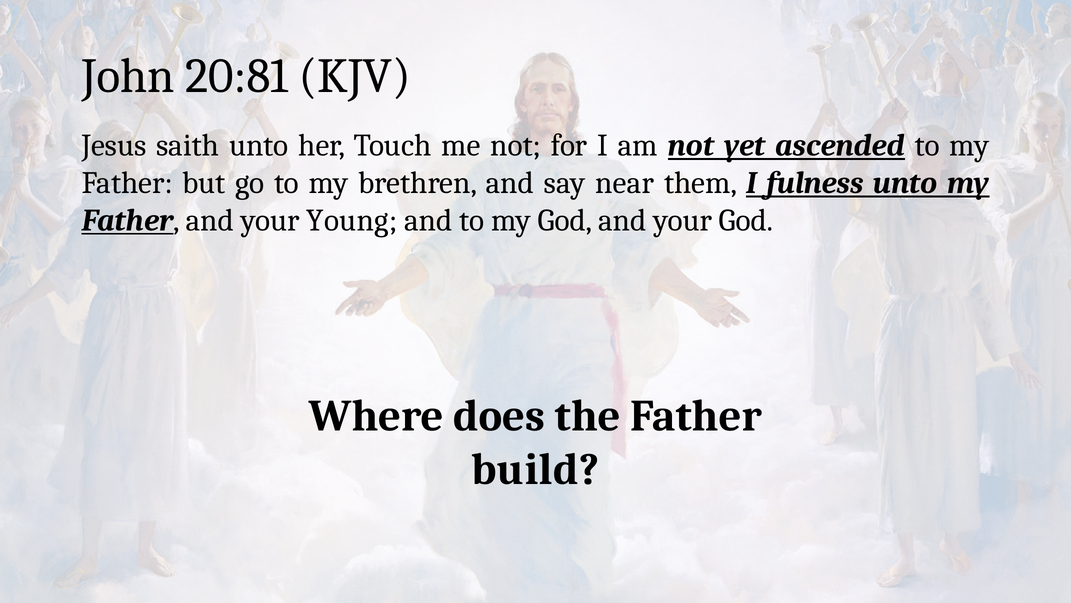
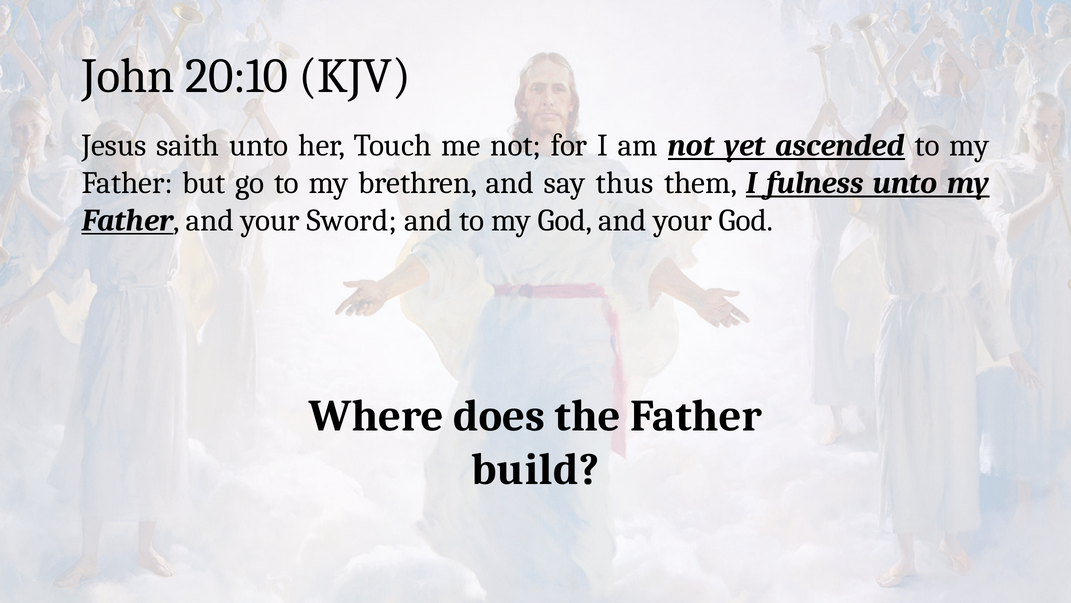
20:81: 20:81 -> 20:10 (237, 76)
near: near -> thus (624, 183)
Young: Young -> Sword (352, 220)
